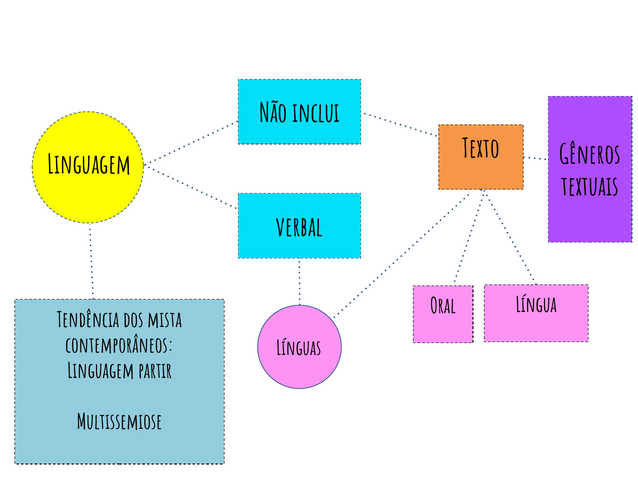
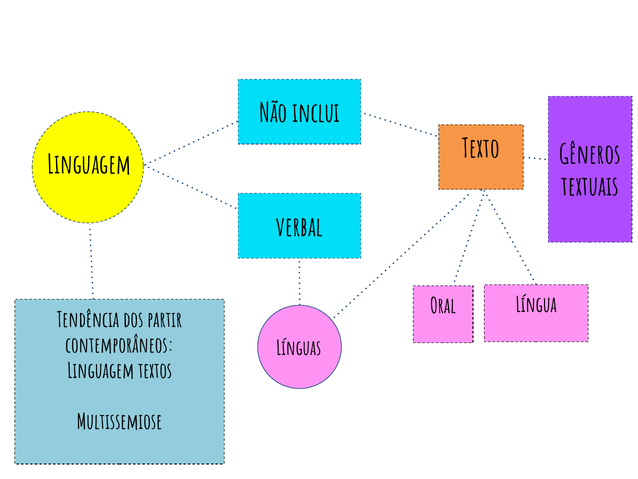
mista: mista -> partir (165, 320)
partir: partir -> textos (155, 371)
